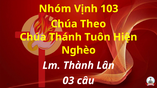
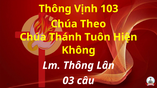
Nhóm: Nhóm -> Thông (55, 9)
Nghèo: Nghèo -> Không (78, 50)
Lm Thành: Thành -> Thông (78, 66)
